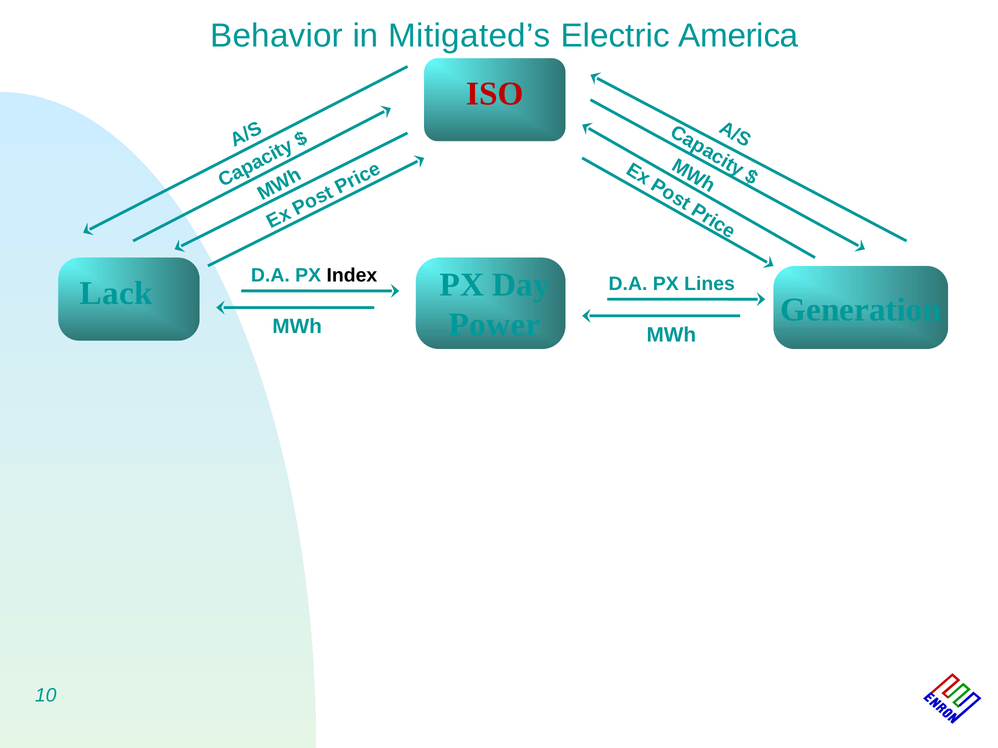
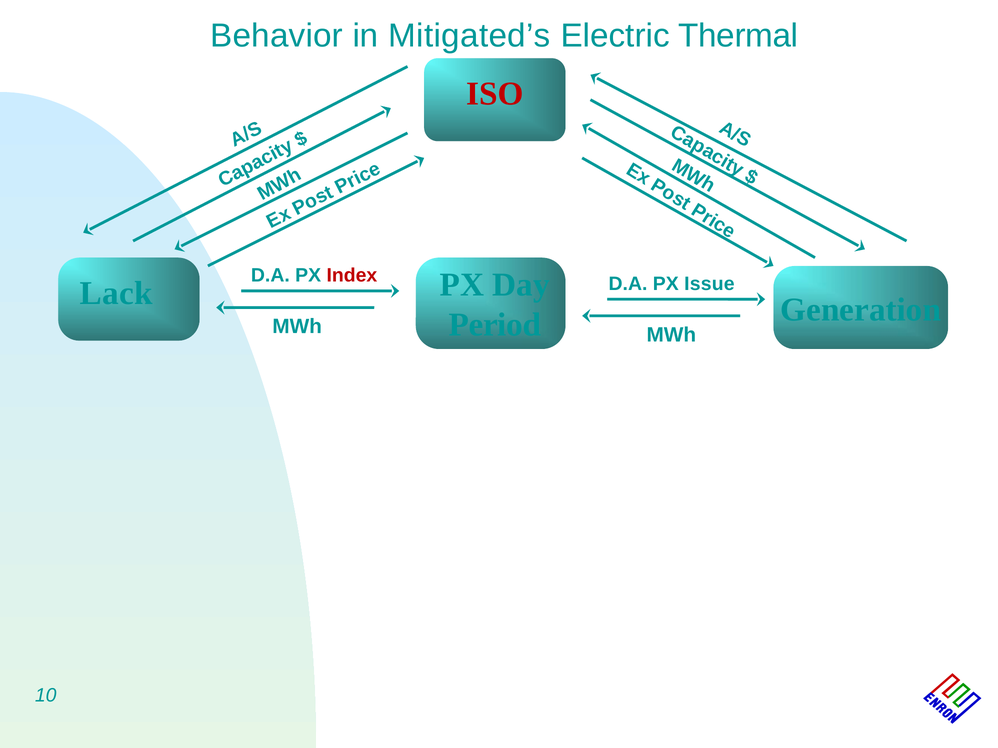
America: America -> Thermal (738, 36)
Index colour: black -> red (352, 276)
Lines: Lines -> Issue (709, 284)
Power: Power -> Period (495, 325)
